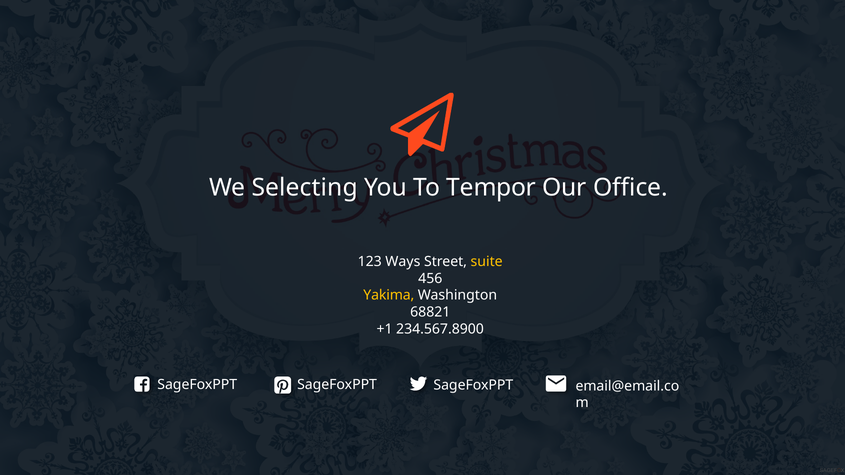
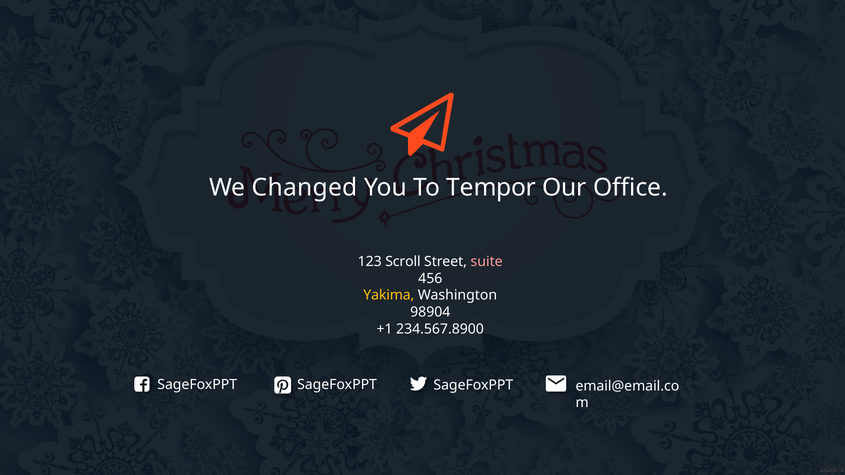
Selecting: Selecting -> Changed (305, 188)
Ways: Ways -> Scroll (403, 262)
suite colour: yellow -> pink (487, 262)
68821: 68821 -> 98904 (430, 312)
